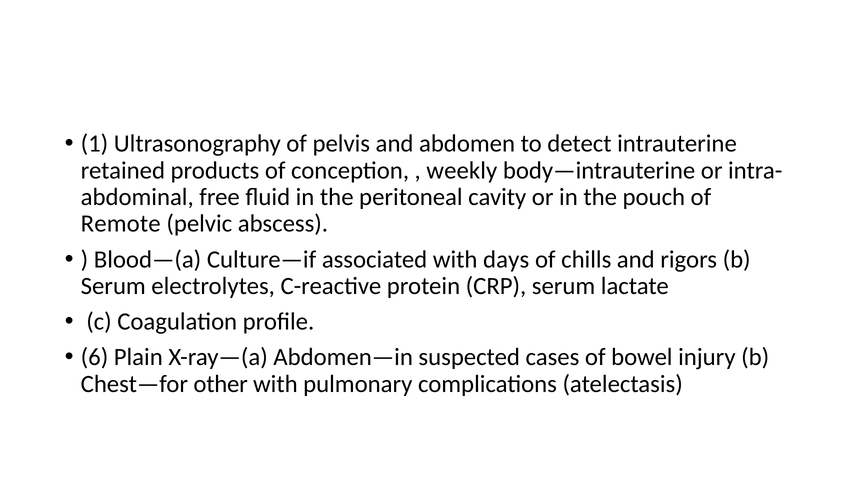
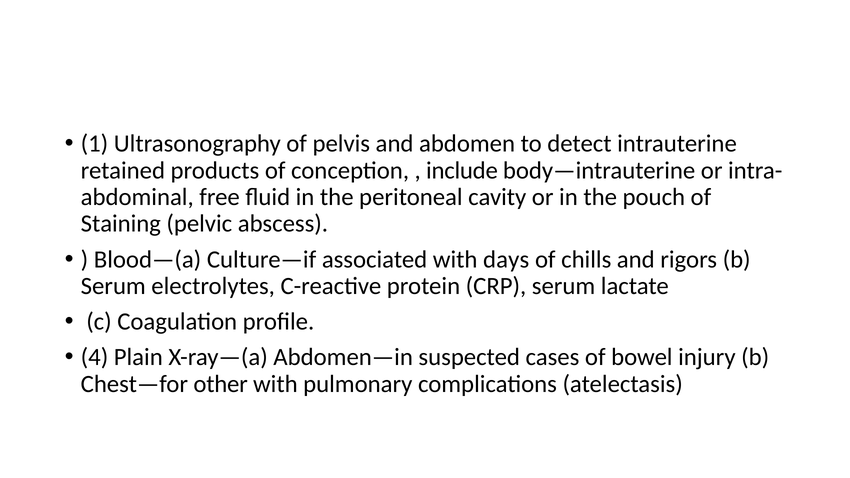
weekly: weekly -> include (462, 170)
Remote: Remote -> Staining (121, 224)
6: 6 -> 4 (95, 357)
